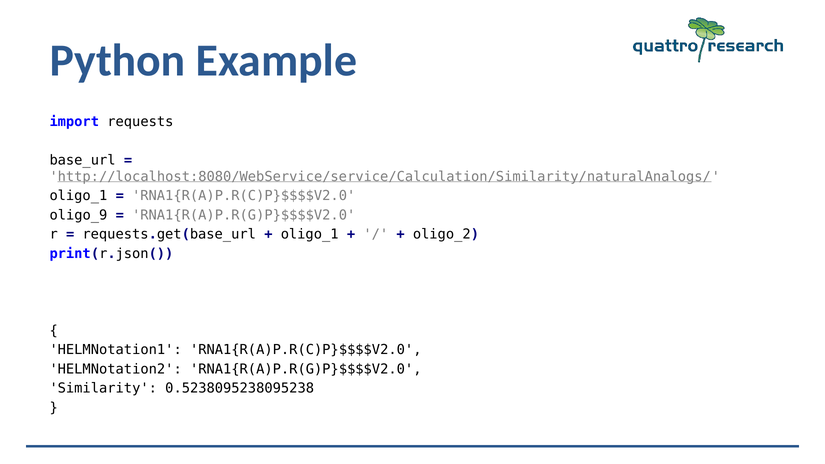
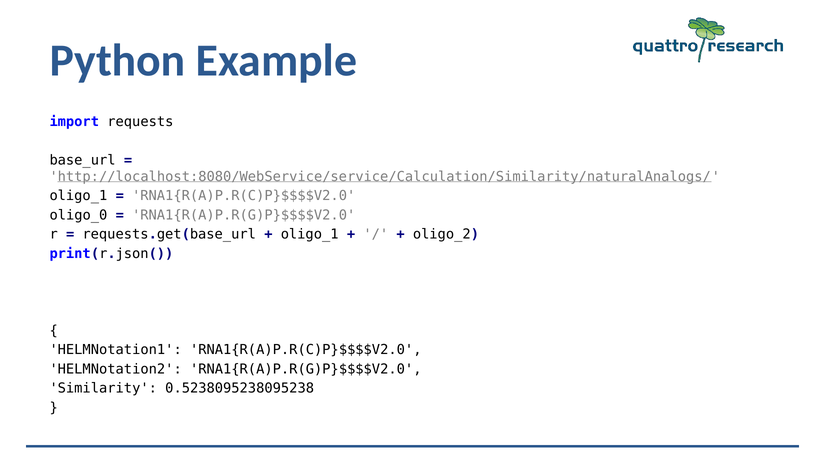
oligo_9: oligo_9 -> oligo_0 (78, 215)
